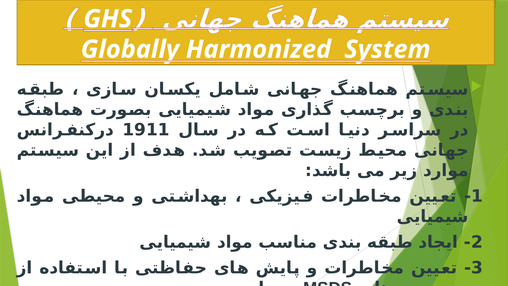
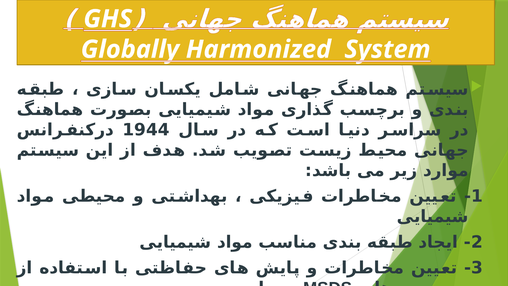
1911: 1911 -> 1944 (146, 130)
